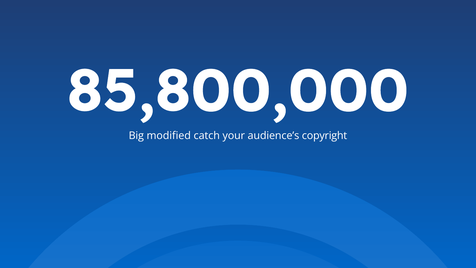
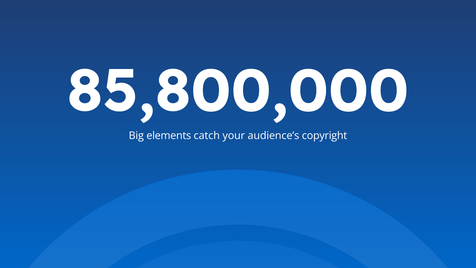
modified: modified -> elements (169, 136)
